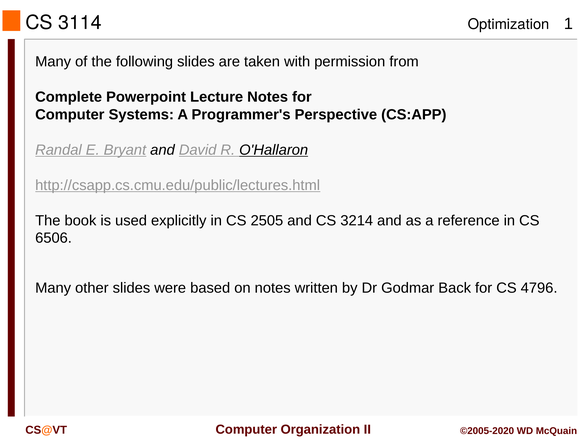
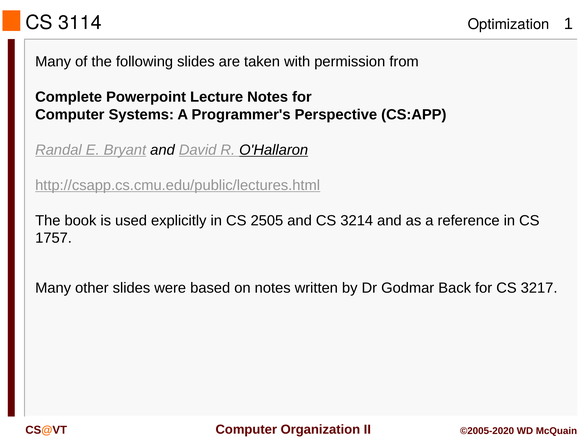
6506: 6506 -> 1757 (54, 238)
4796: 4796 -> 3217 (539, 288)
